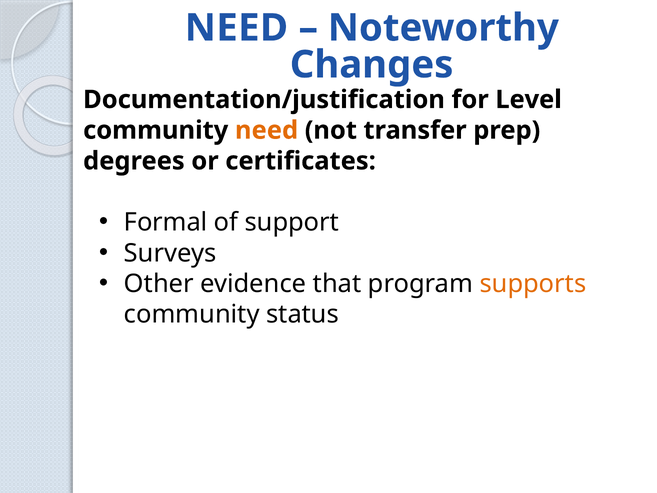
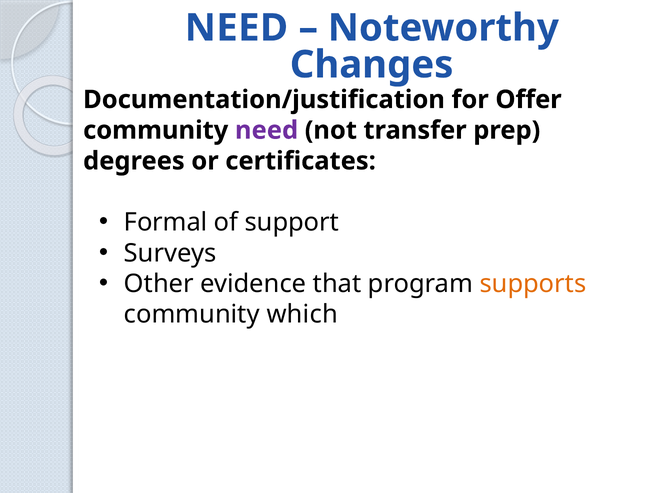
Level: Level -> Offer (529, 100)
need colour: orange -> purple (267, 130)
status: status -> which (302, 314)
